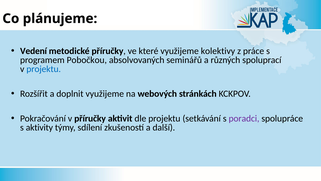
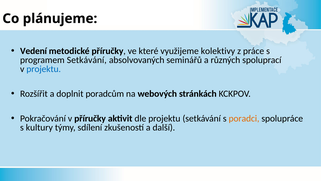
programem Pobočkou: Pobočkou -> Setkávání (87, 60)
doplnit využijeme: využijeme -> poradcům (105, 94)
poradci colour: purple -> orange (244, 118)
aktivity: aktivity -> kultury (39, 127)
